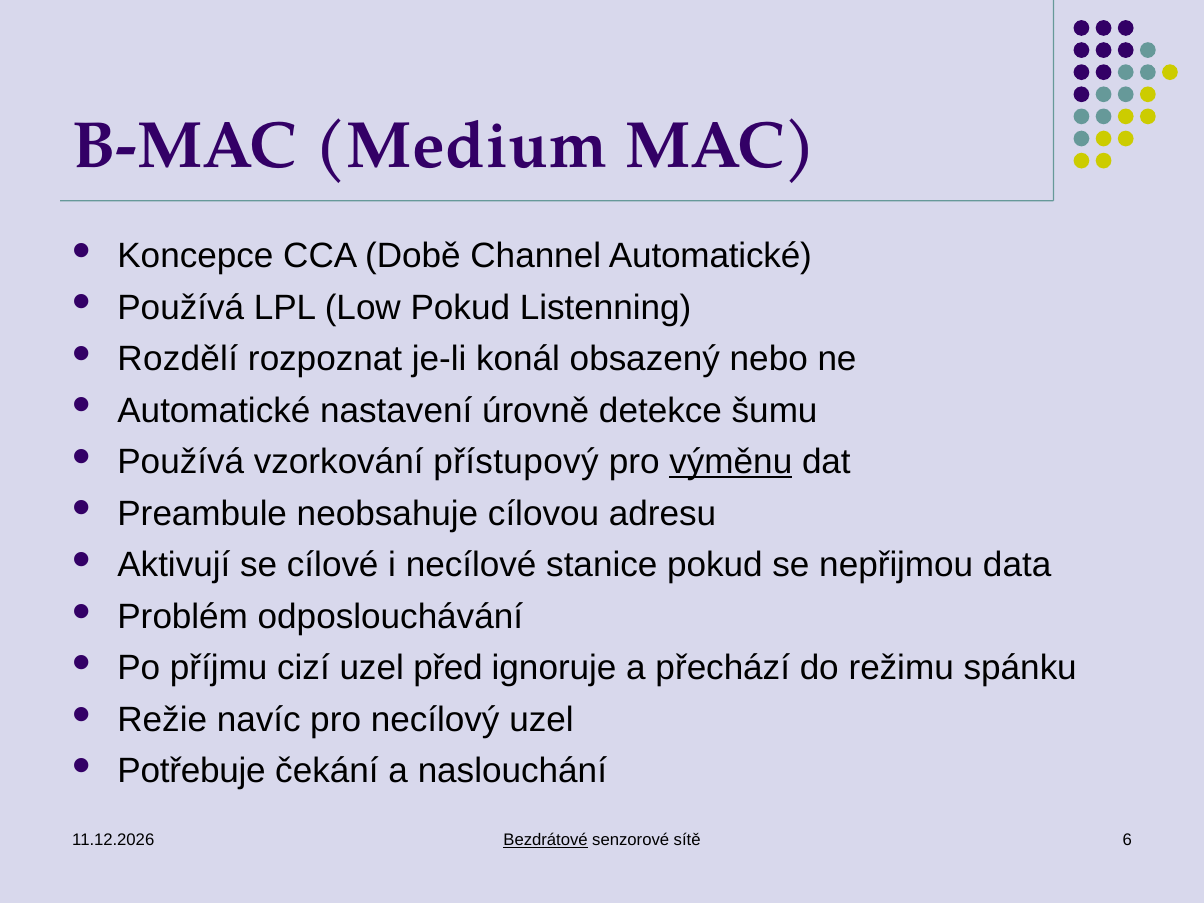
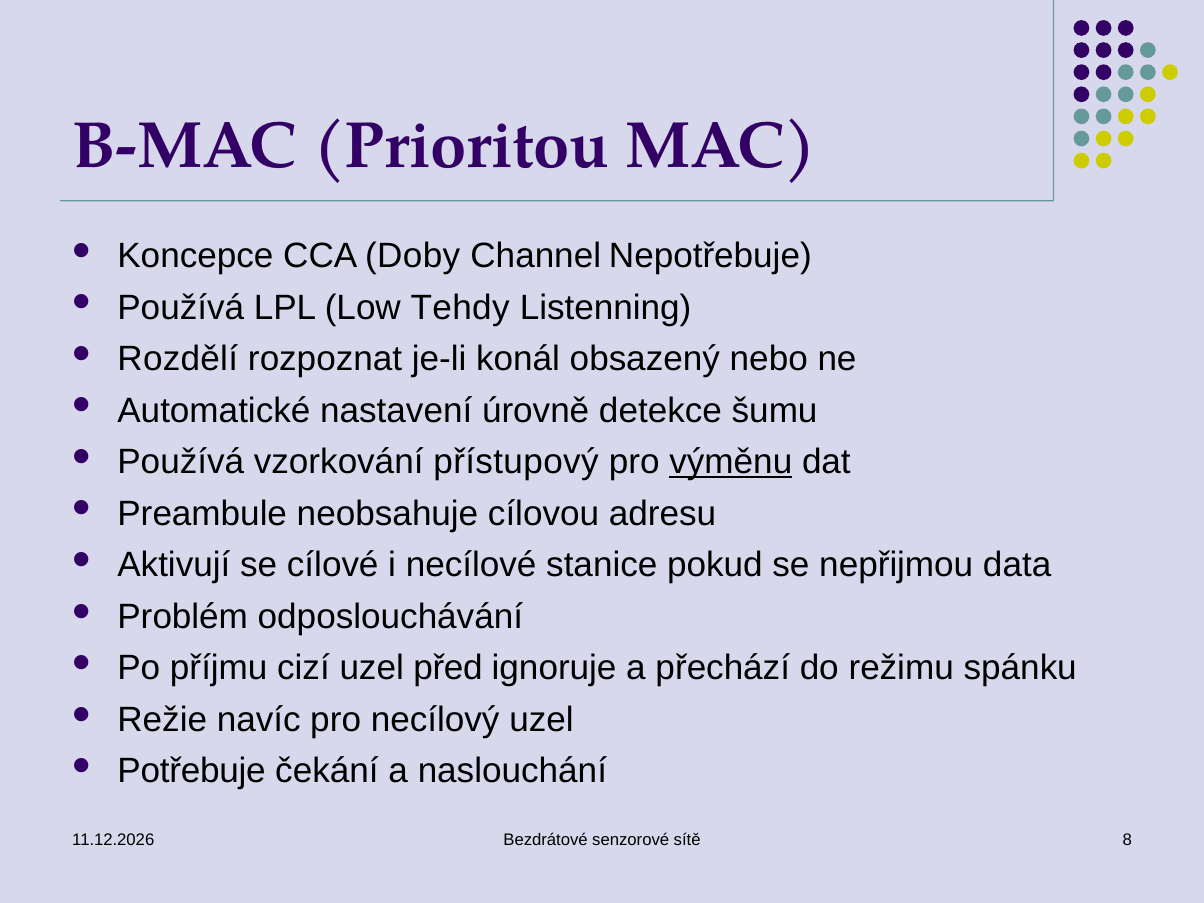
Medium: Medium -> Prioritou (461, 146)
Době: Době -> Doby (413, 256)
Channel Automatické: Automatické -> Nepotřebuje (710, 256)
Low Pokud: Pokud -> Tehdy (460, 307)
Bezdrátové underline: present -> none (546, 840)
6: 6 -> 8 (1127, 840)
